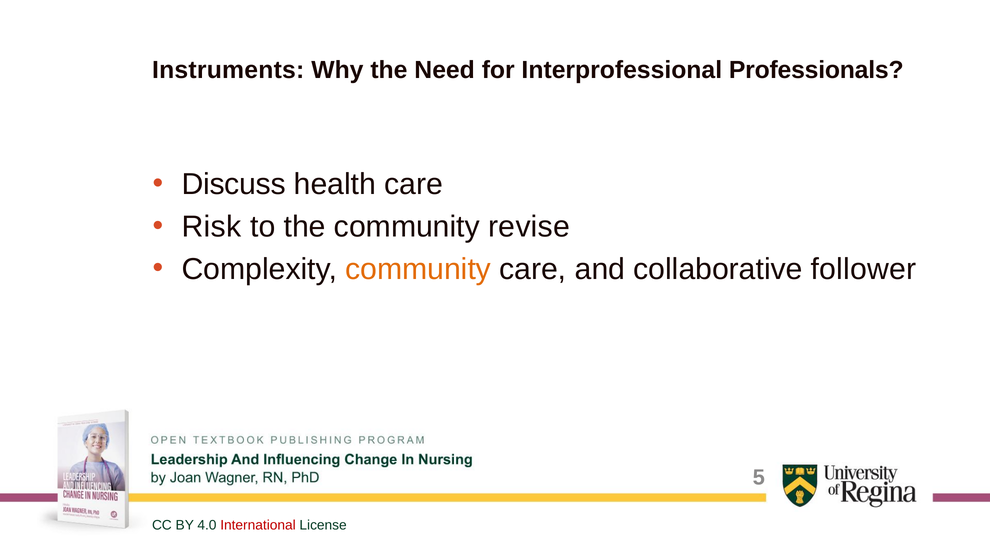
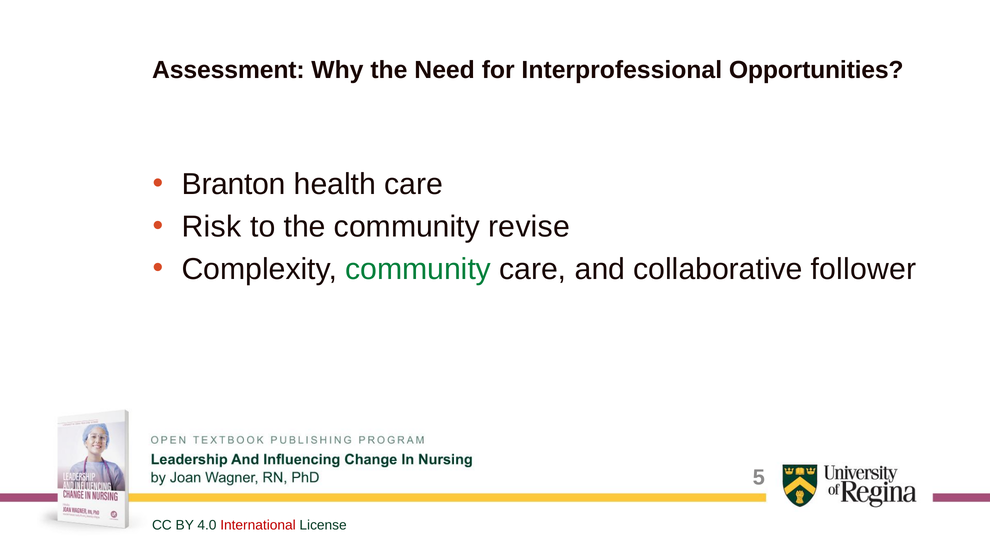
Instruments: Instruments -> Assessment (228, 70)
Professionals: Professionals -> Opportunities (816, 70)
Discuss: Discuss -> Branton (234, 184)
community colour: orange -> green (418, 269)
